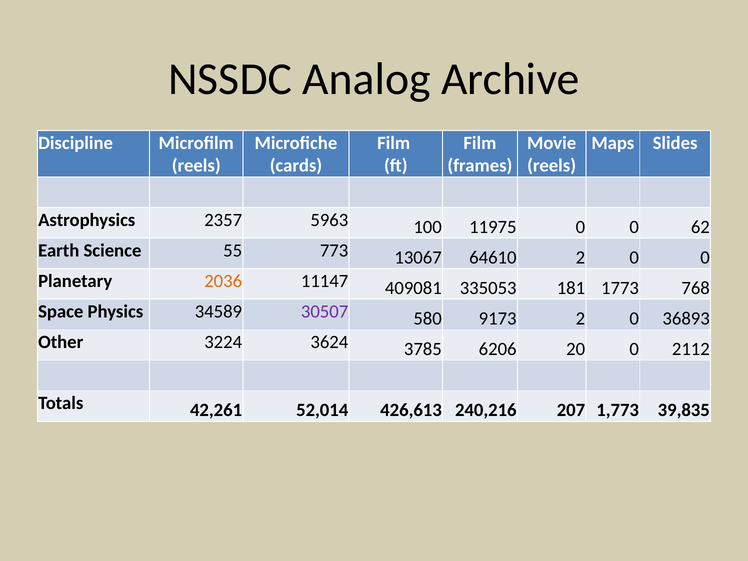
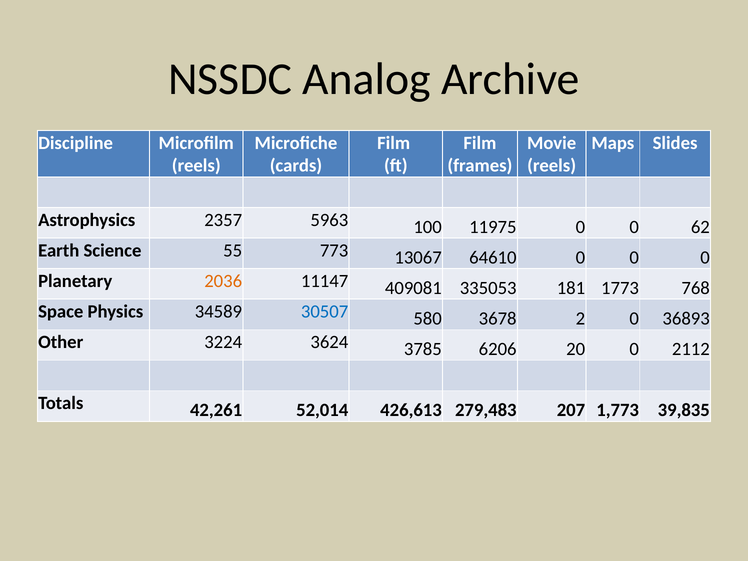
64610 2: 2 -> 0 (580, 257)
30507 colour: purple -> blue (325, 312)
9173: 9173 -> 3678 (498, 319)
240,216: 240,216 -> 279,483 (486, 410)
